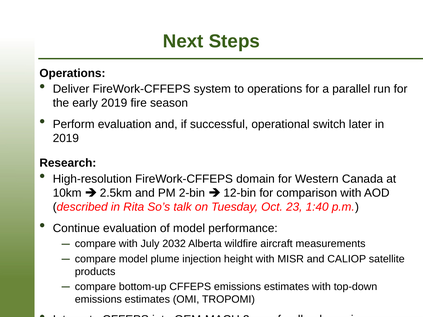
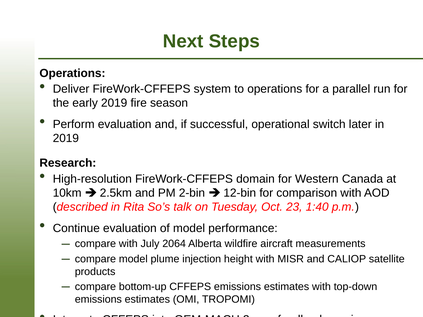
2032: 2032 -> 2064 (174, 244)
